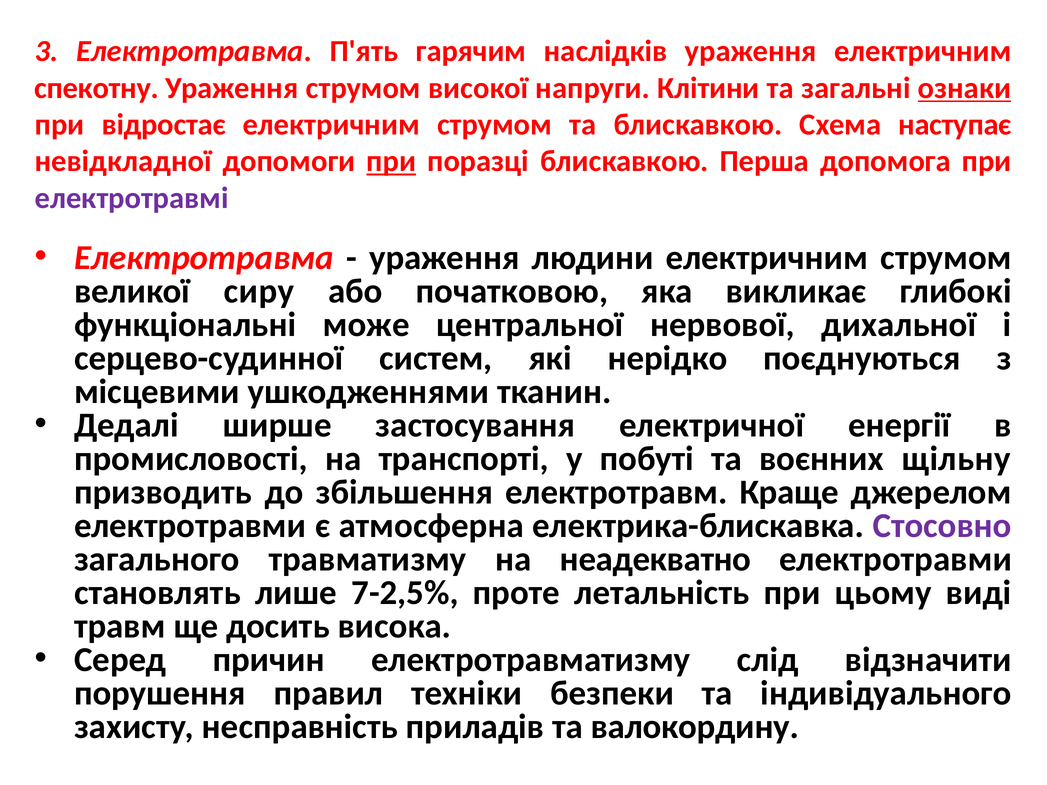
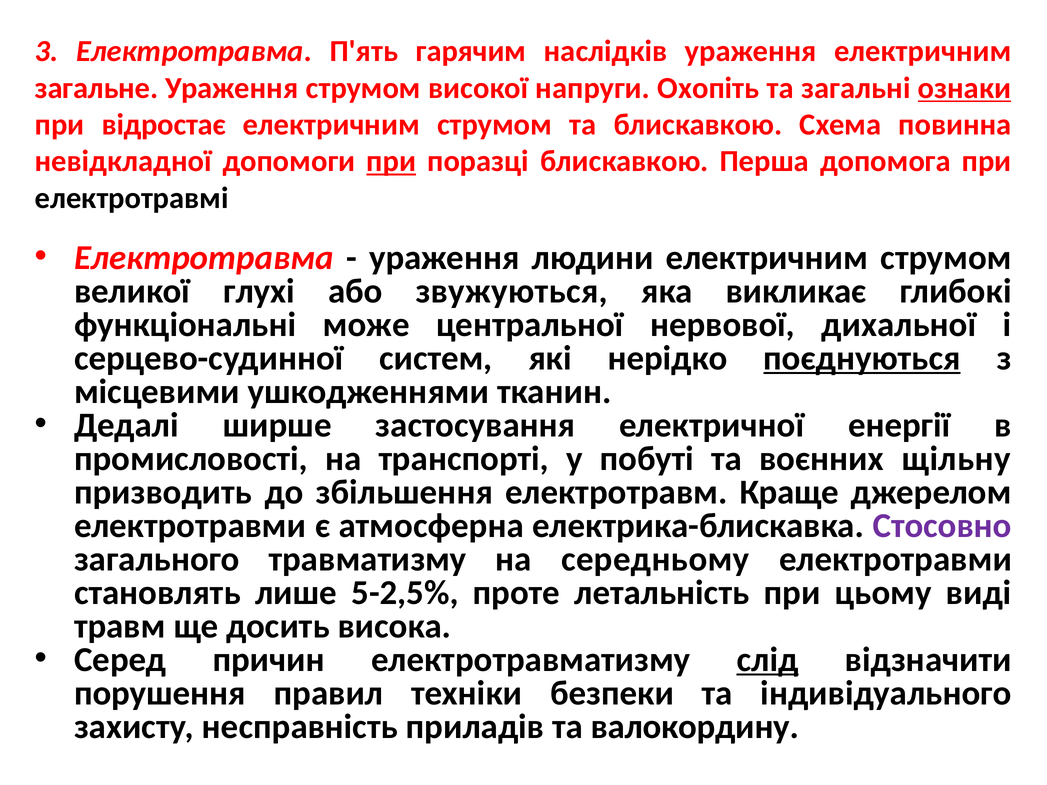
спекотну: спекотну -> загальне (97, 88)
Клітини: Клітини -> Охопіть (708, 88)
наступає: наступає -> повинна (955, 125)
електротравмі colour: purple -> black (132, 198)
сиру: сиру -> глухі (259, 291)
початковою: початковою -> звужуються (512, 291)
поєднуються underline: none -> present (862, 358)
неадекватно: неадекватно -> середньому (655, 559)
7-2,5%: 7-2,5% -> 5-2,5% (405, 593)
слід underline: none -> present (768, 660)
